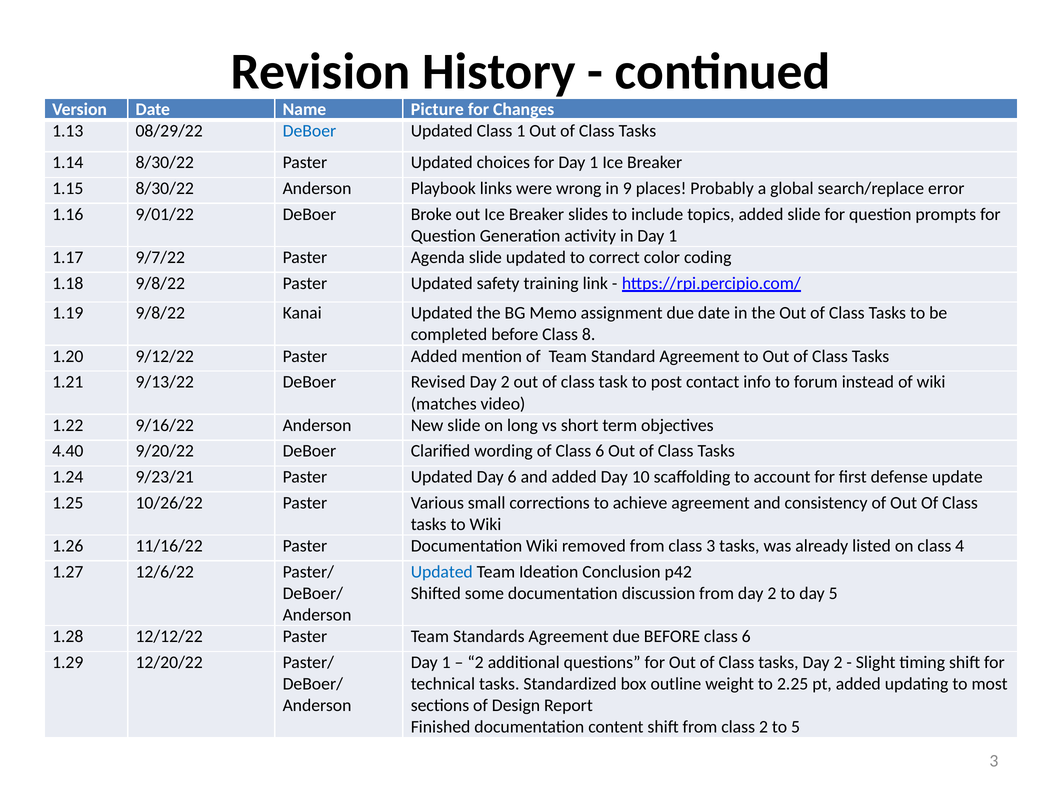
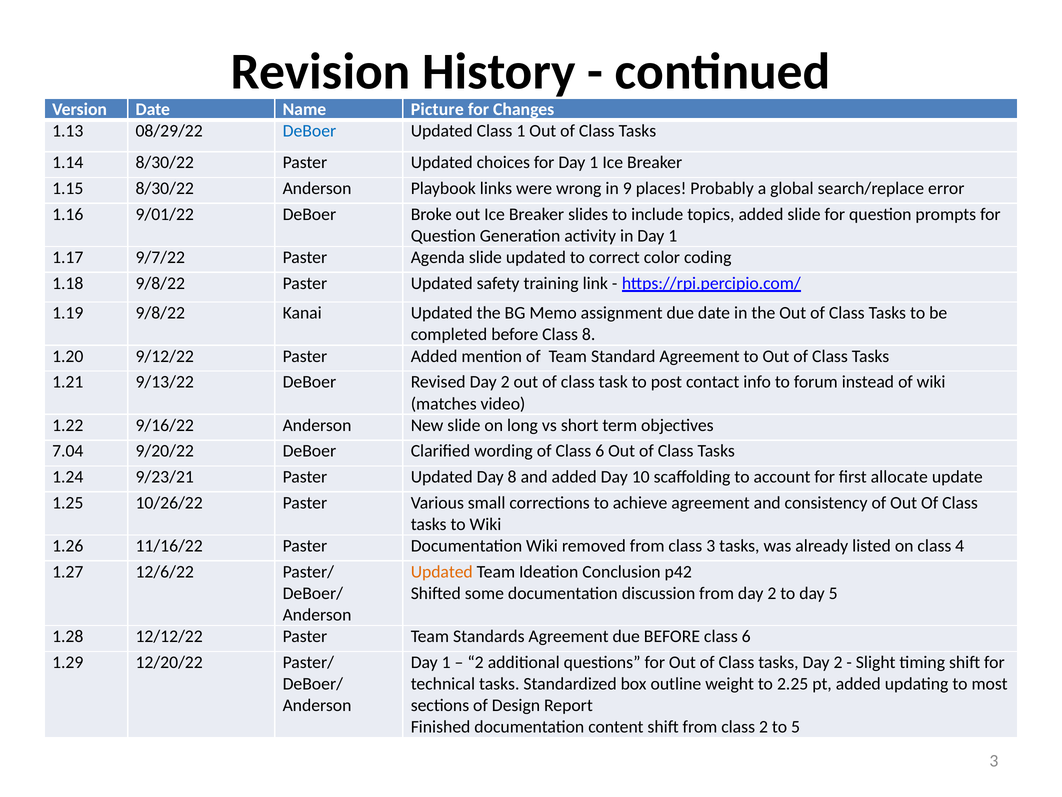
4.40: 4.40 -> 7.04 (68, 451)
Day 6: 6 -> 8 (512, 477)
defense: defense -> allocate (899, 477)
Updated colour: blue -> orange (442, 571)
